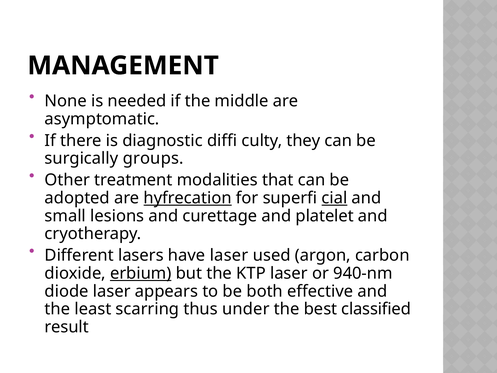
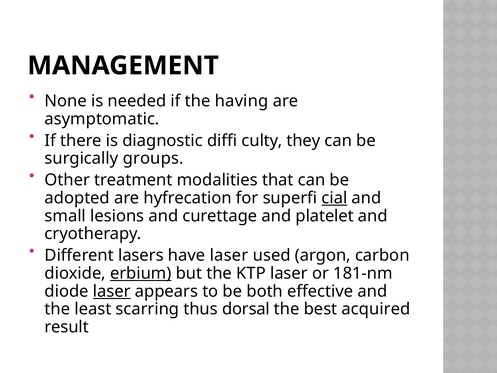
middle: middle -> having (242, 101)
hyfrecation underline: present -> none (188, 198)
940‐nm: 940‐nm -> 181‐nm (363, 273)
laser underline: none -> present (112, 291)
under: under -> dorsal (246, 309)
classified: classified -> acquired (376, 309)
